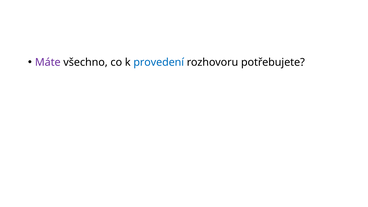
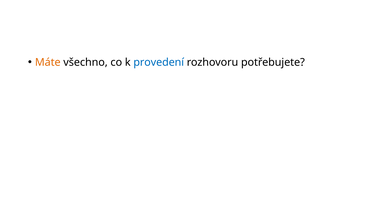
Máte colour: purple -> orange (48, 62)
